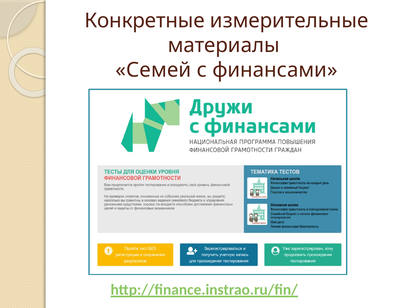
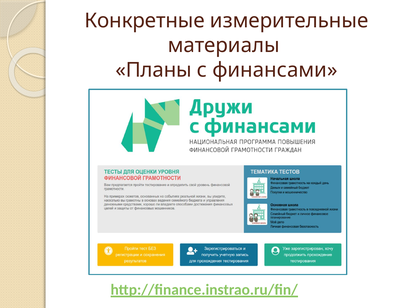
Семей: Семей -> Планы (154, 70)
